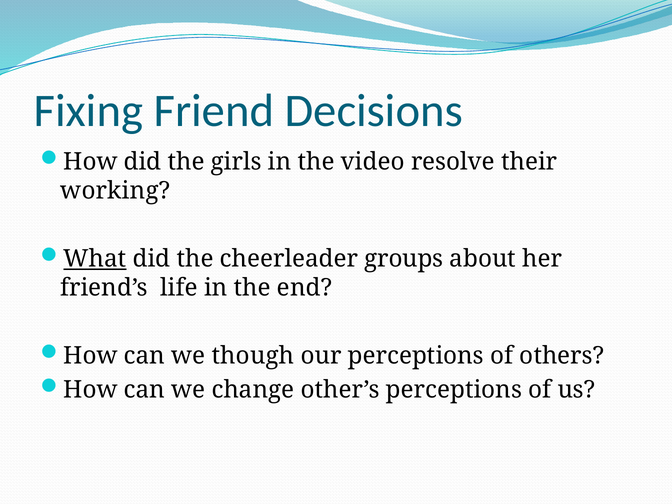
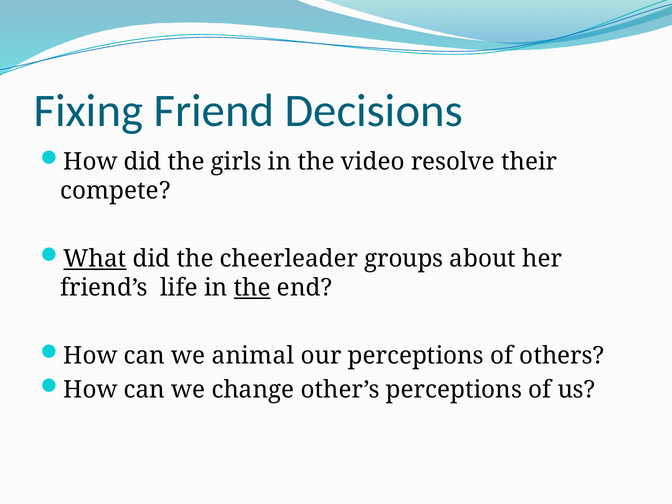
working: working -> compete (115, 191)
the underline: none -> present (252, 288)
though: though -> animal (253, 356)
